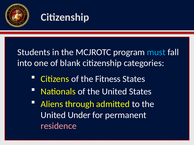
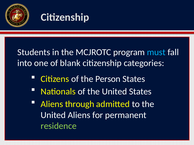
Fitness: Fitness -> Person (108, 79)
United Under: Under -> Aliens (79, 115)
residence colour: pink -> light green (59, 126)
